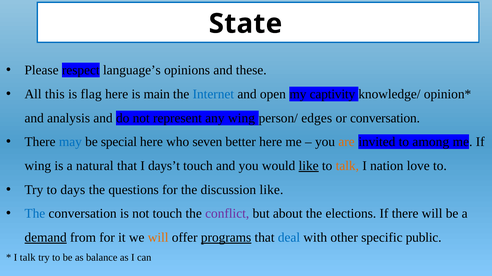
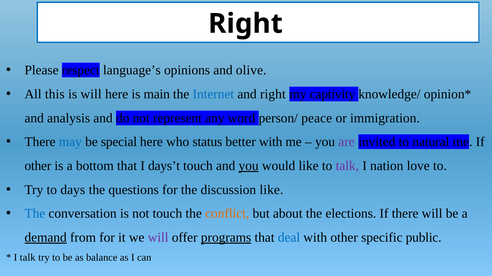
State: State -> Right (245, 24)
these: these -> olive (251, 70)
is flag: flag -> will (91, 94)
and open: open -> right (273, 94)
any wing: wing -> word (242, 118)
edges: edges -> peace (317, 118)
or conversation: conversation -> immigration (385, 118)
seven: seven -> status (207, 142)
better here: here -> with (271, 142)
are colour: orange -> purple (347, 142)
among: among -> natural (431, 142)
wing: wing -> other (38, 166)
natural: natural -> bottom (95, 166)
you underline: none -> present (249, 166)
like underline: present -> none (309, 166)
talk colour: orange -> purple (347, 166)
conflict colour: purple -> orange (227, 214)
will colour: orange -> purple (158, 238)
